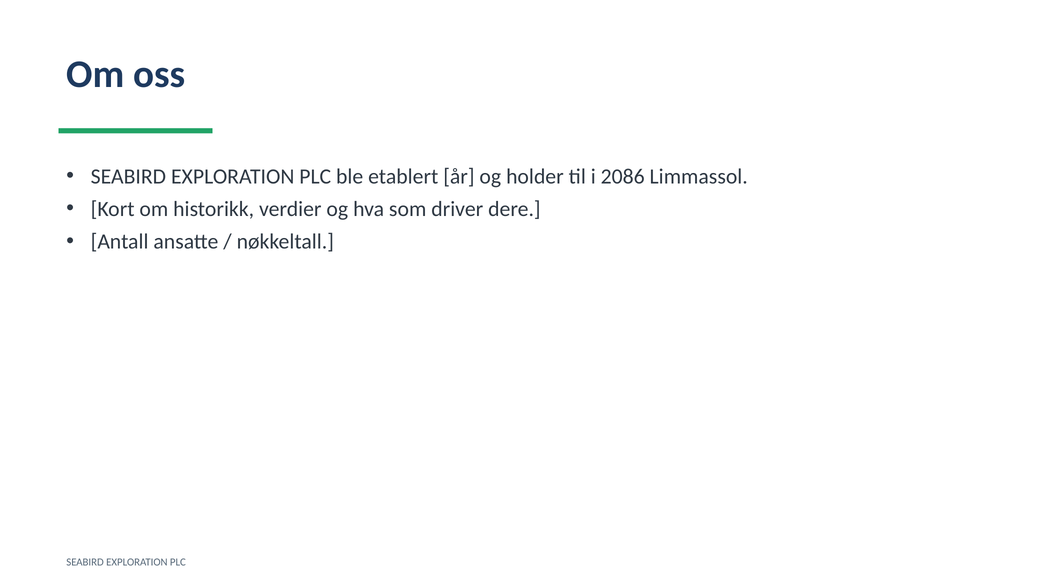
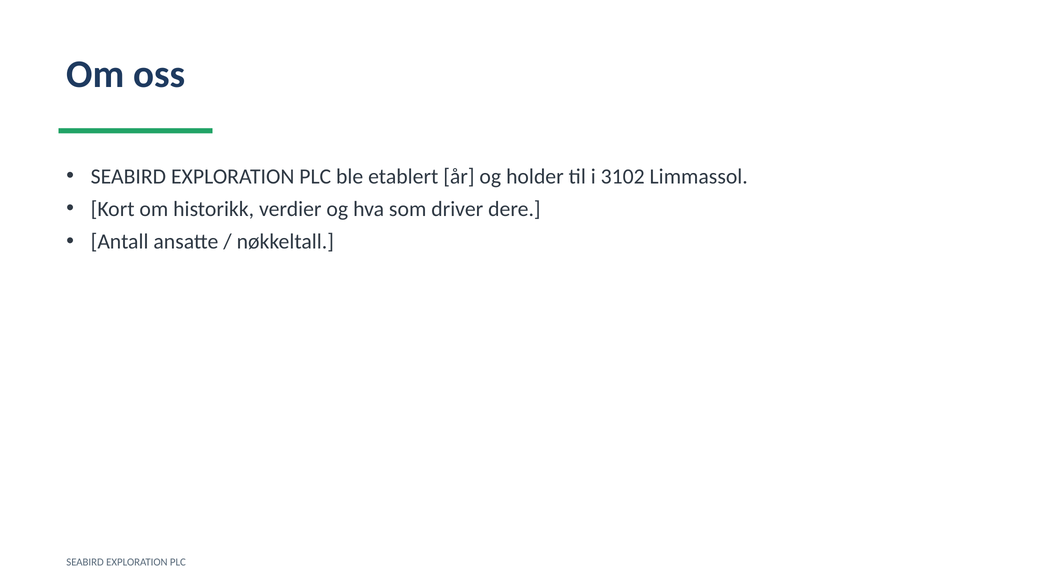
2086: 2086 -> 3102 (623, 176)
